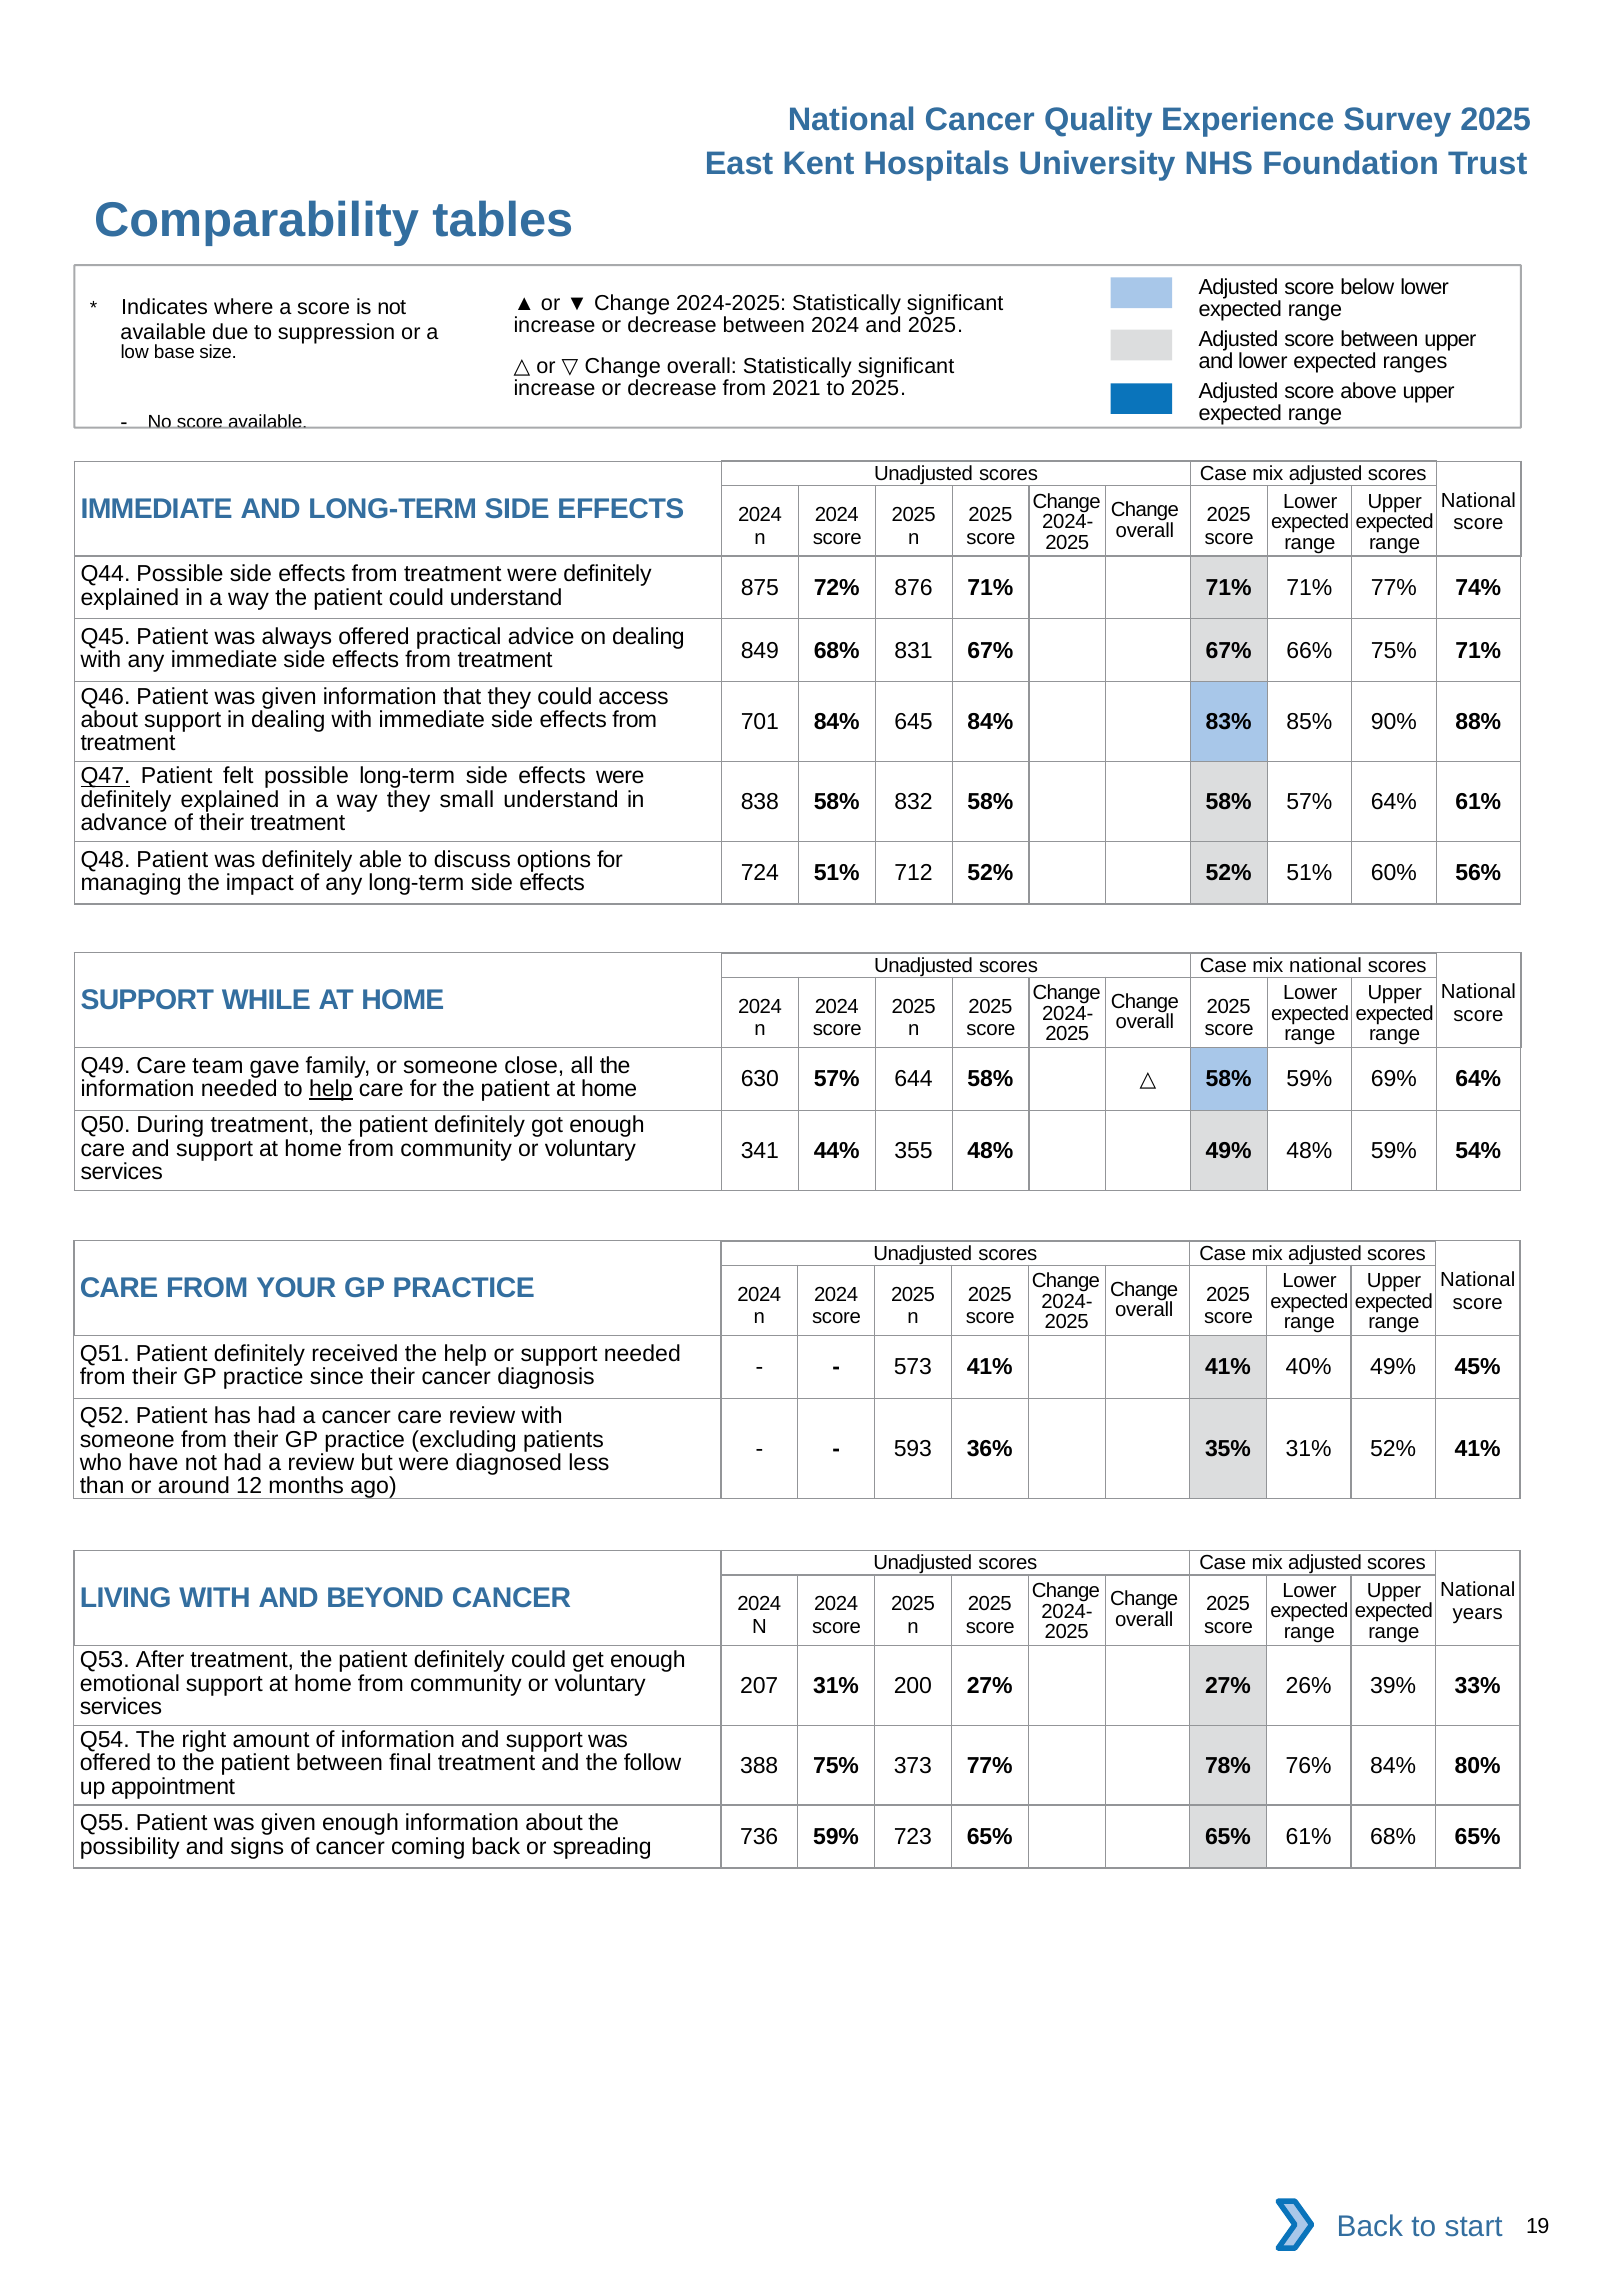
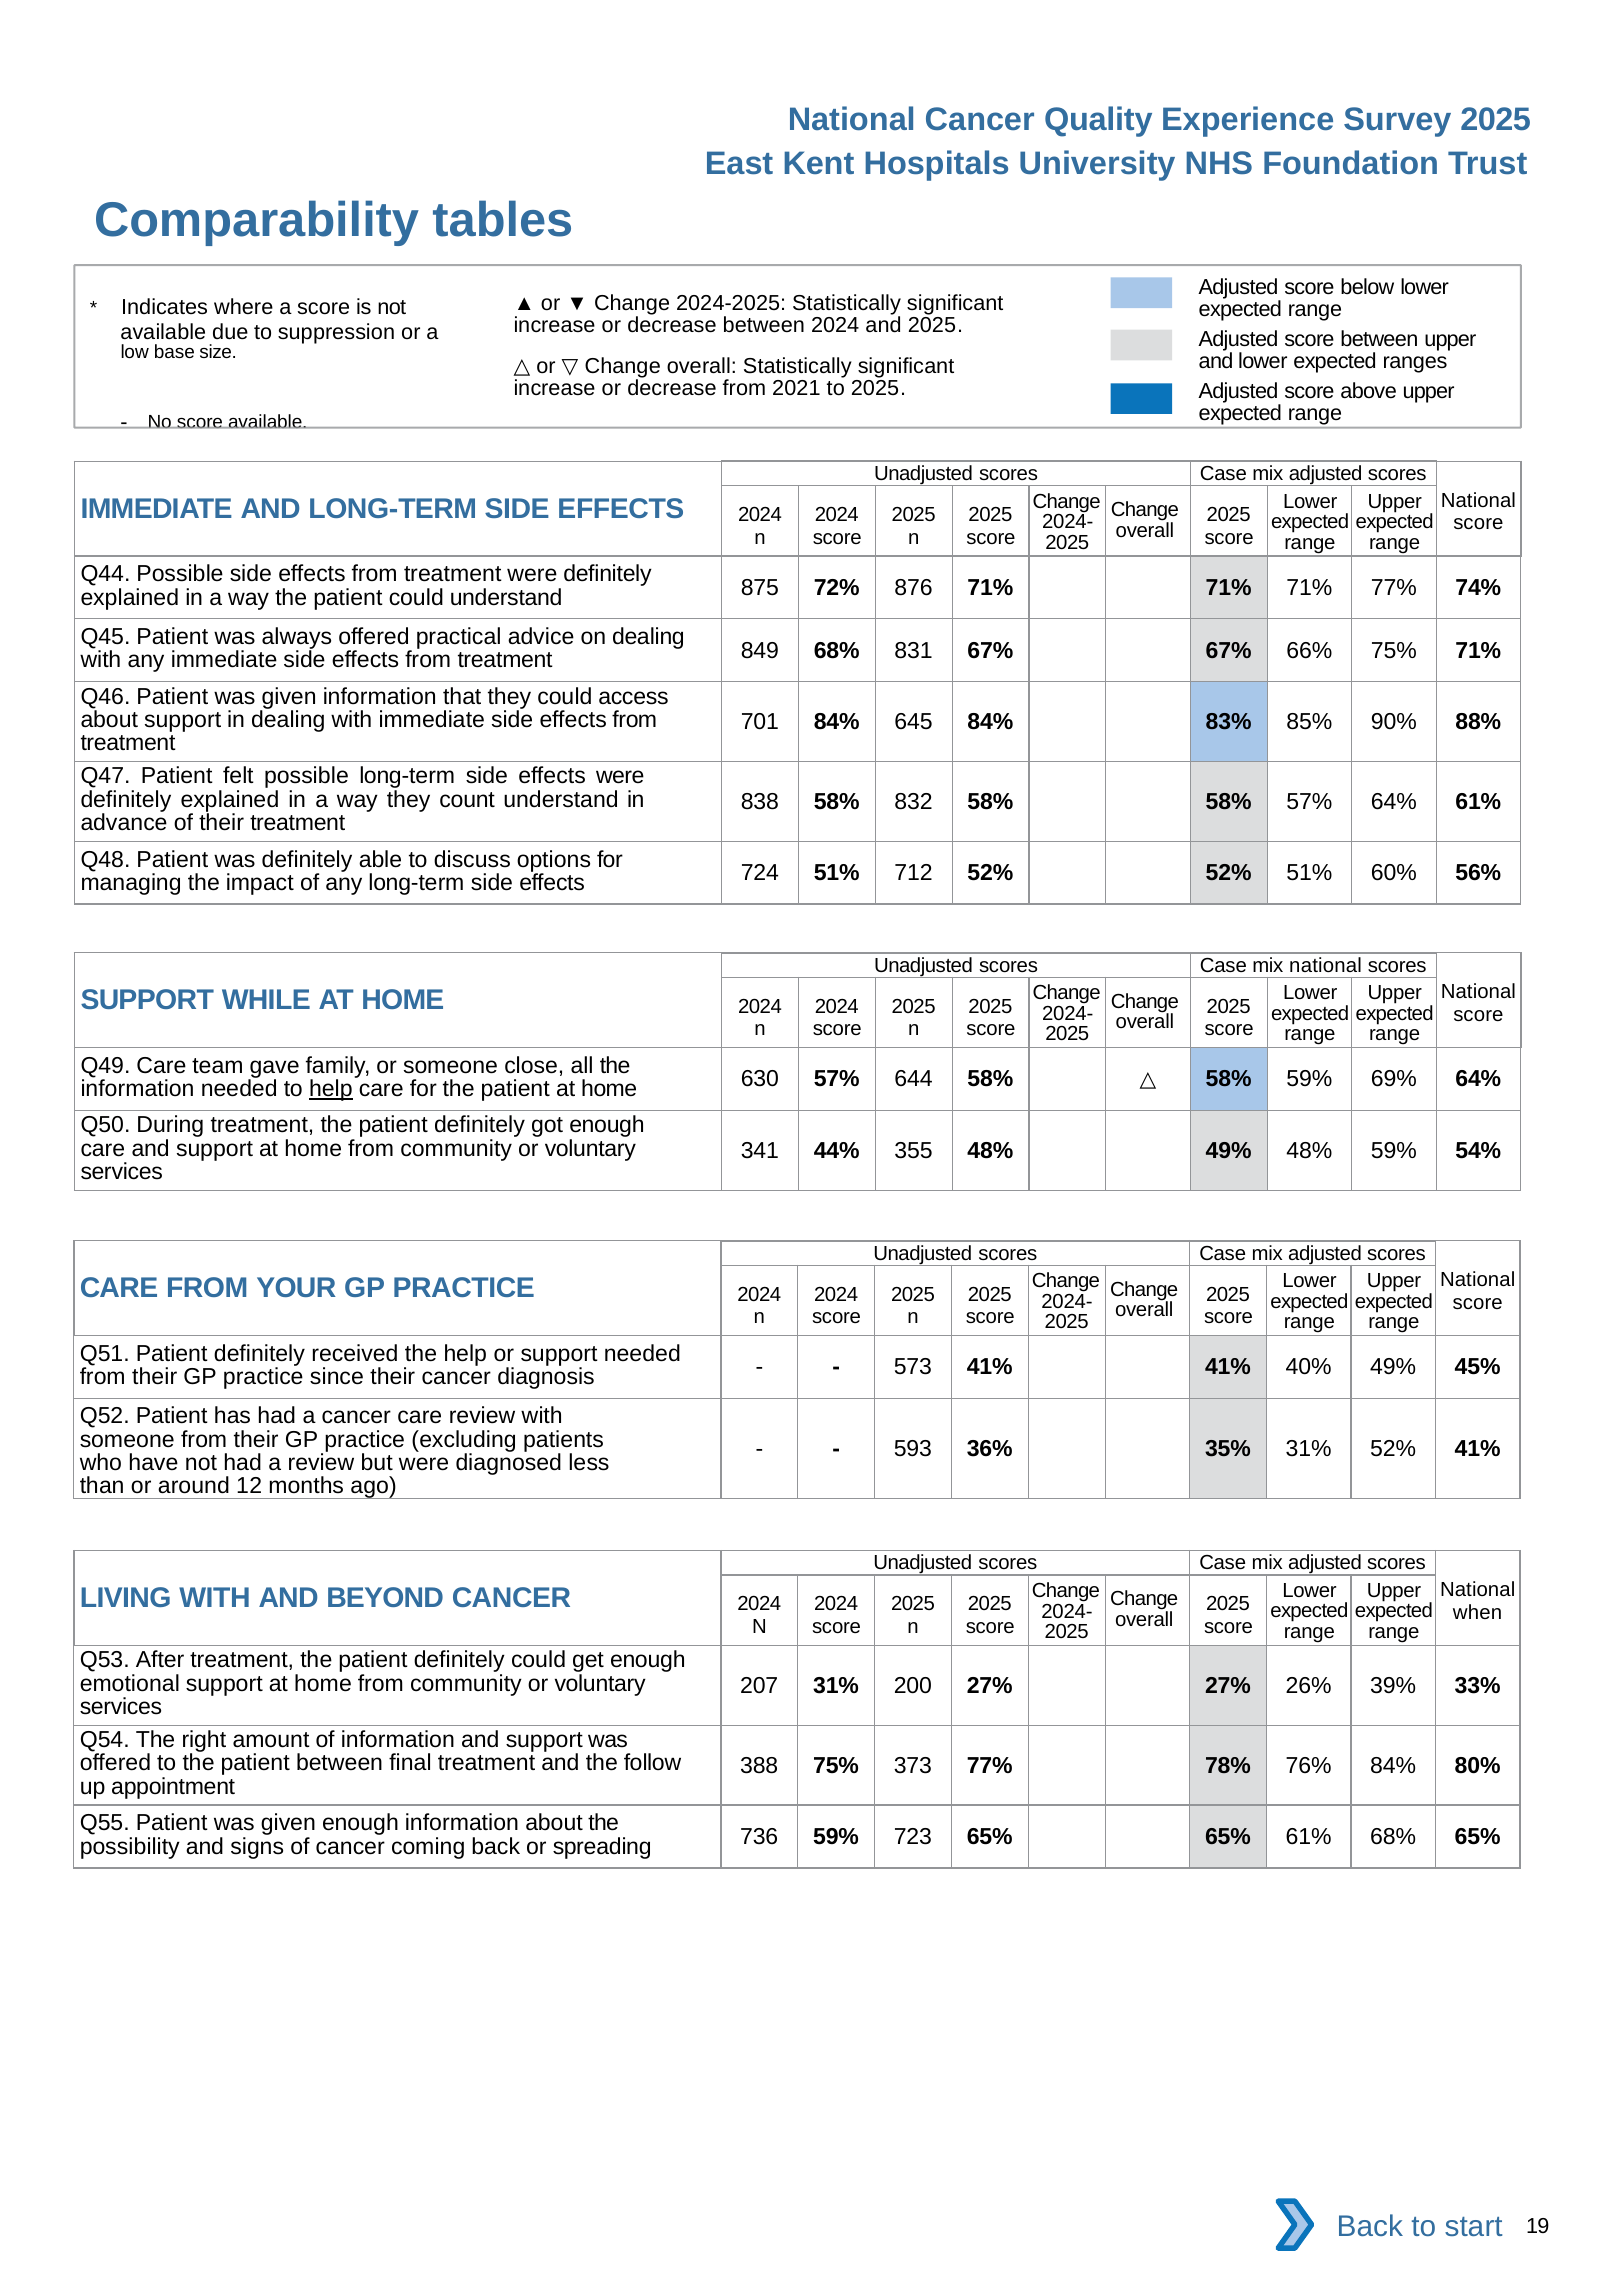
Q47 underline: present -> none (106, 776)
small: small -> count (467, 800)
years: years -> when (1478, 1612)
